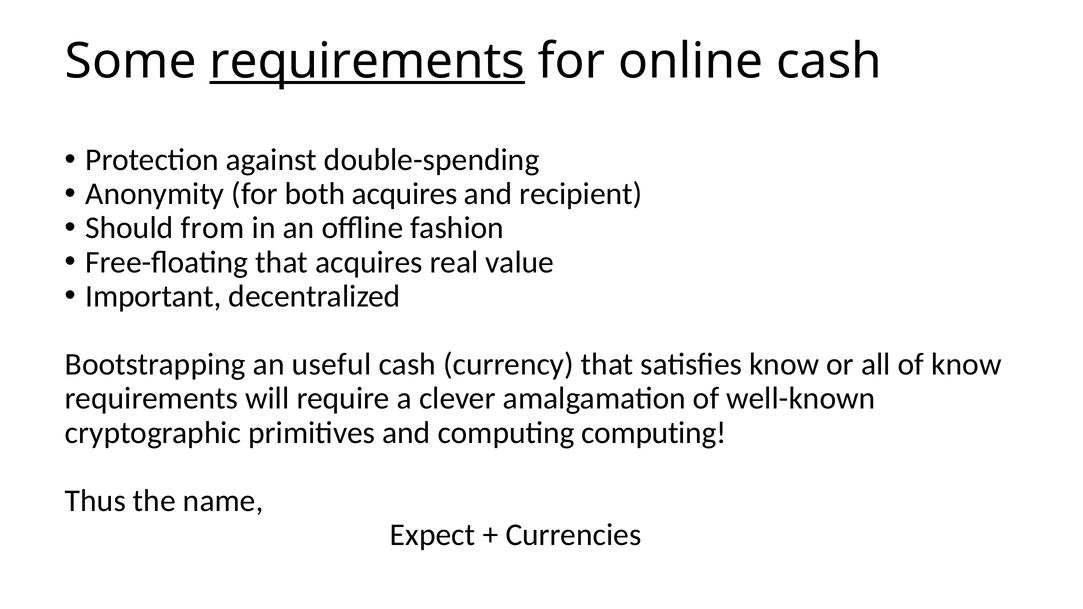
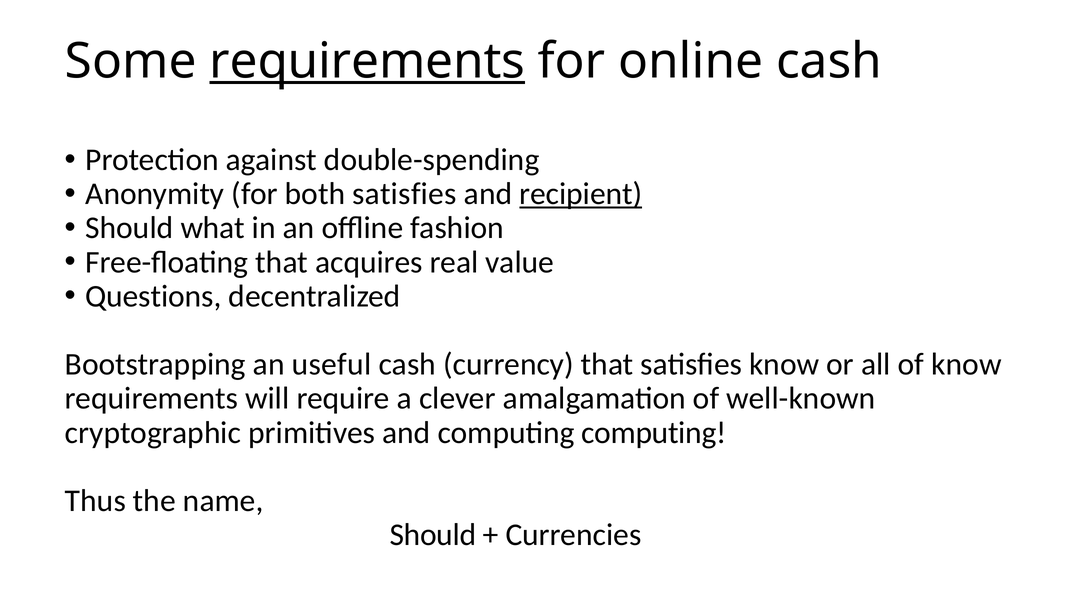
both acquires: acquires -> satisfies (404, 194)
recipient underline: none -> present (581, 194)
from: from -> what (213, 228)
Important: Important -> Questions (153, 296)
Expect: Expect -> Should (433, 535)
